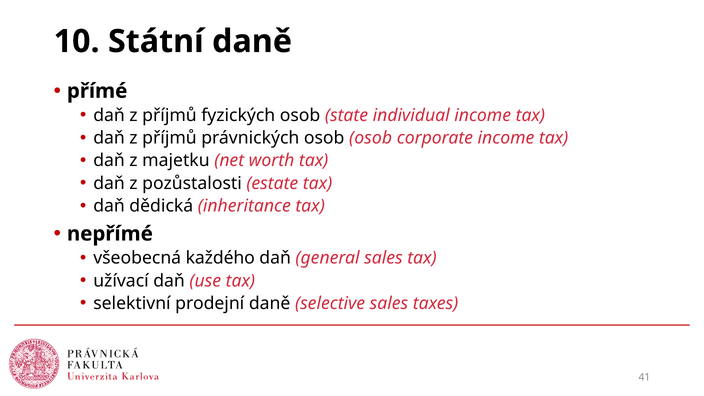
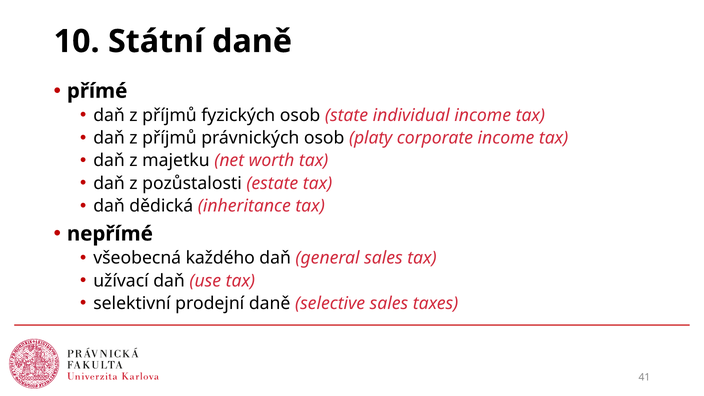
osob osob: osob -> platy (371, 138)
